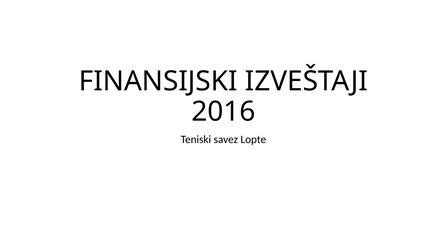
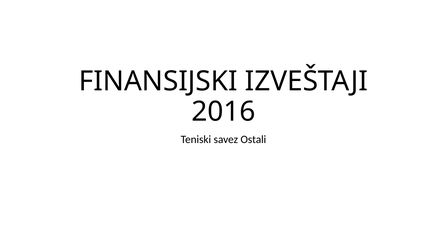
Lopte: Lopte -> Ostali (253, 140)
